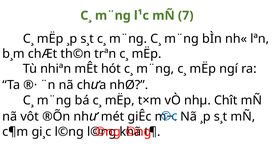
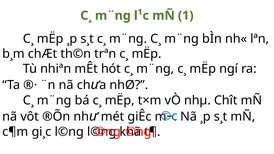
7: 7 -> 1 (186, 16)
